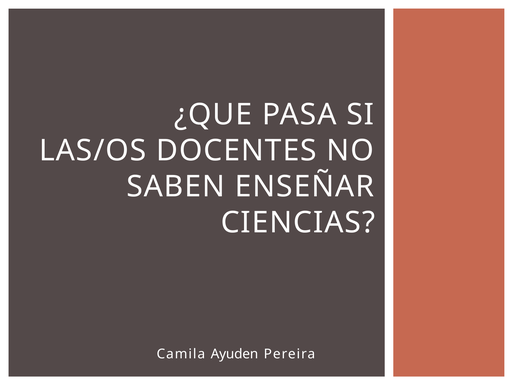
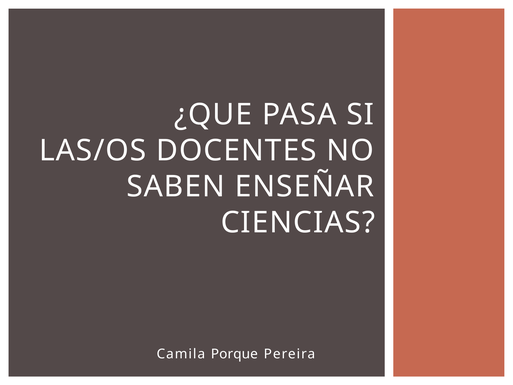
Ayuden: Ayuden -> Porque (234, 354)
